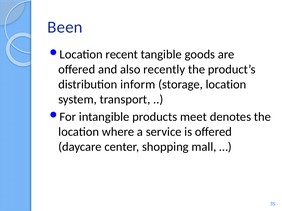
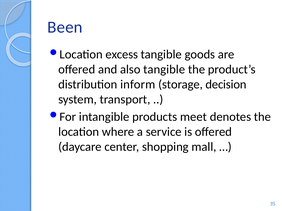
recent: recent -> excess (122, 54)
also recently: recently -> tangible (164, 70)
storage location: location -> decision (226, 85)
